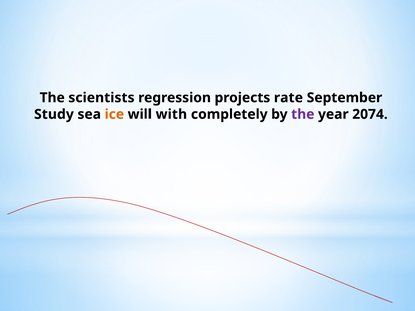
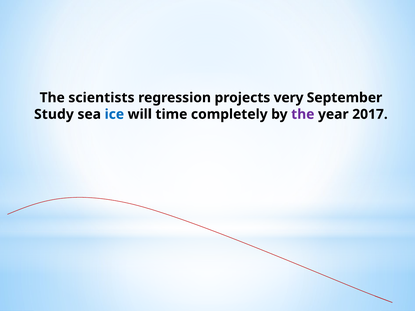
rate: rate -> very (289, 98)
ice colour: orange -> blue (114, 114)
with: with -> time (171, 114)
2074: 2074 -> 2017 (370, 114)
